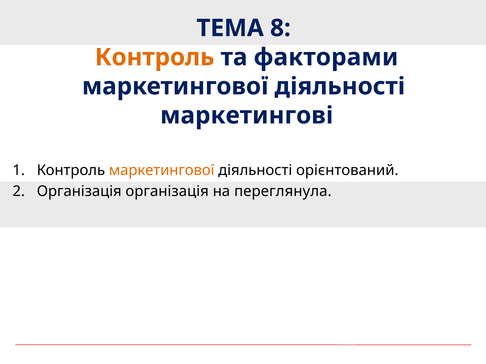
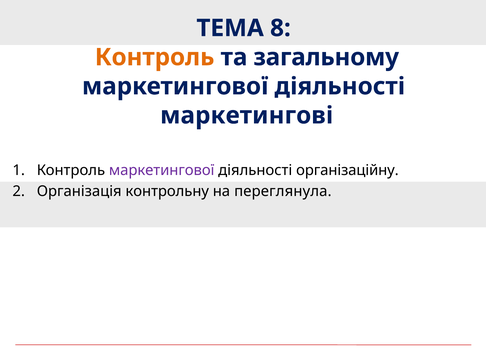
факторами: факторами -> загальному (326, 57)
маркетингової colour: orange -> purple (162, 170)
орієнтований: орієнтований -> організаційну (347, 170)
Організація організація: організація -> контрольну (167, 192)
